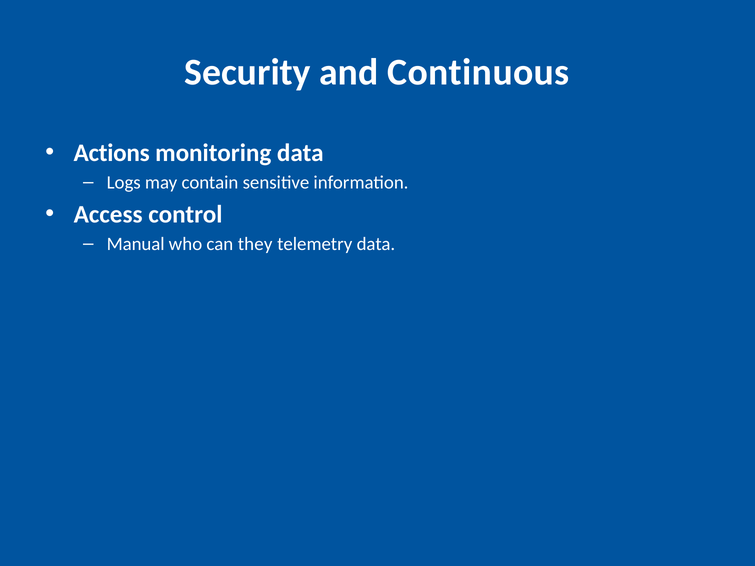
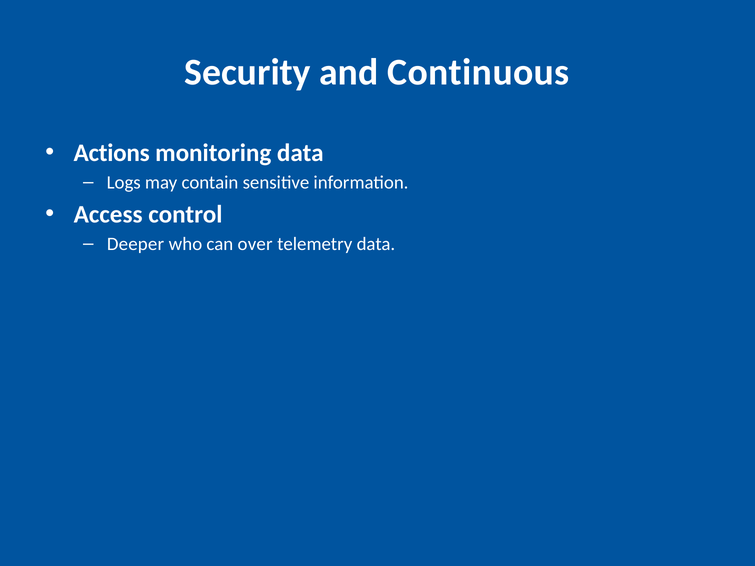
Manual: Manual -> Deeper (135, 244)
they: they -> over (255, 244)
